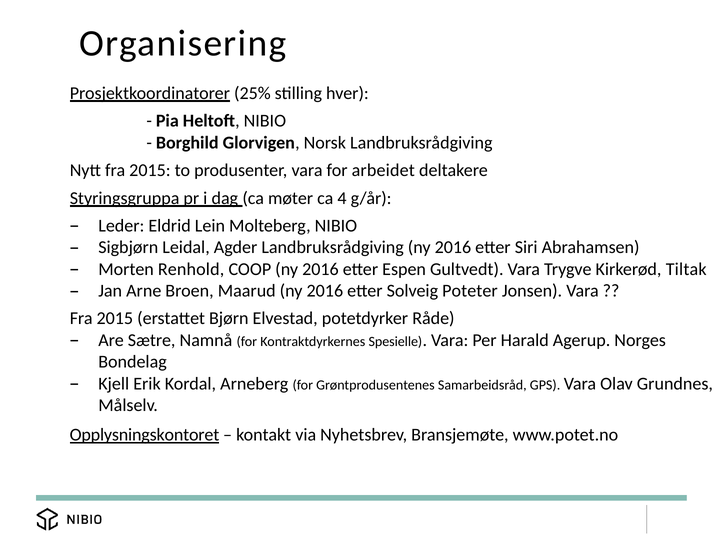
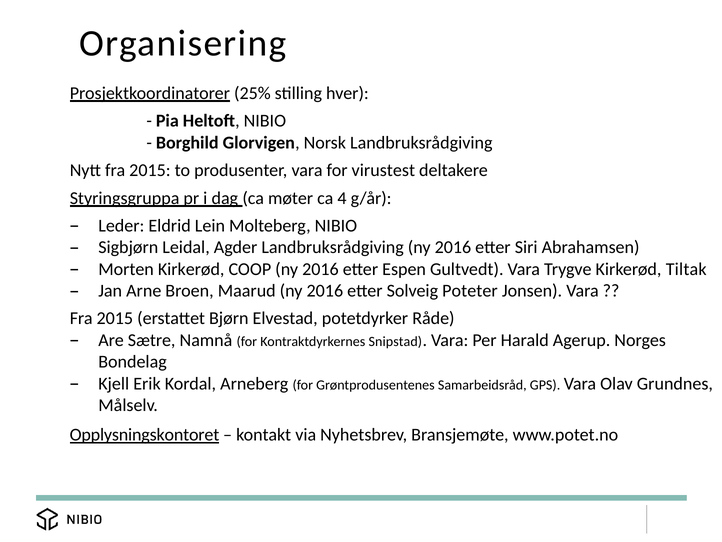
arbeidet: arbeidet -> virustest (383, 170)
Morten Renhold: Renhold -> Kirkerød (191, 269)
Spesielle: Spesielle -> Snipstad (395, 341)
